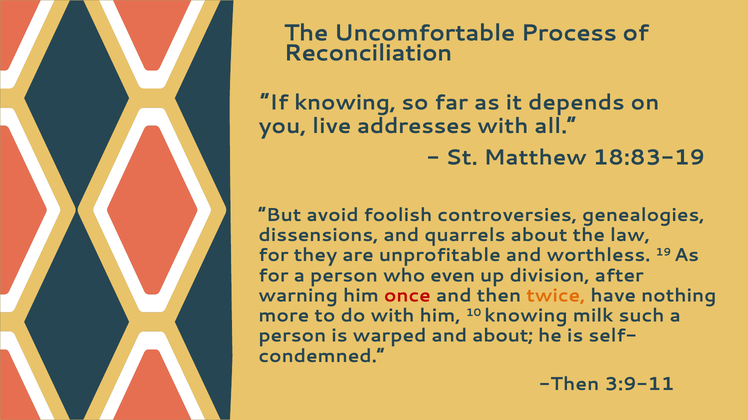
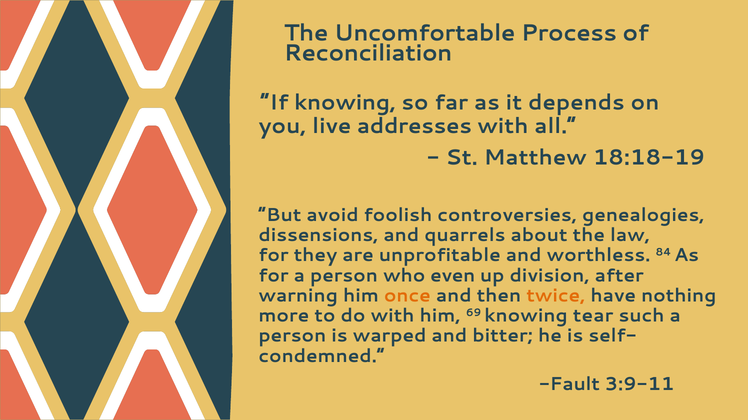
18:83-19: 18:83-19 -> 18:18-19 (649, 158)
19: 19 -> 84 (663, 253)
once colour: red -> orange (407, 296)
10: 10 -> 69 (474, 313)
milk: milk -> tear (593, 316)
and about: about -> bitter (503, 336)
Then: Then -> Fault (569, 385)
